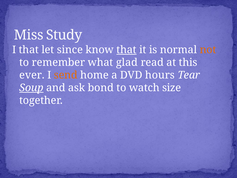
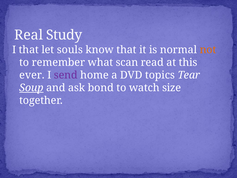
Miss: Miss -> Real (29, 35)
since: since -> souls (70, 50)
that underline: present -> none (127, 50)
glad: glad -> scan (127, 62)
send colour: orange -> purple (66, 75)
hours: hours -> topics (160, 75)
